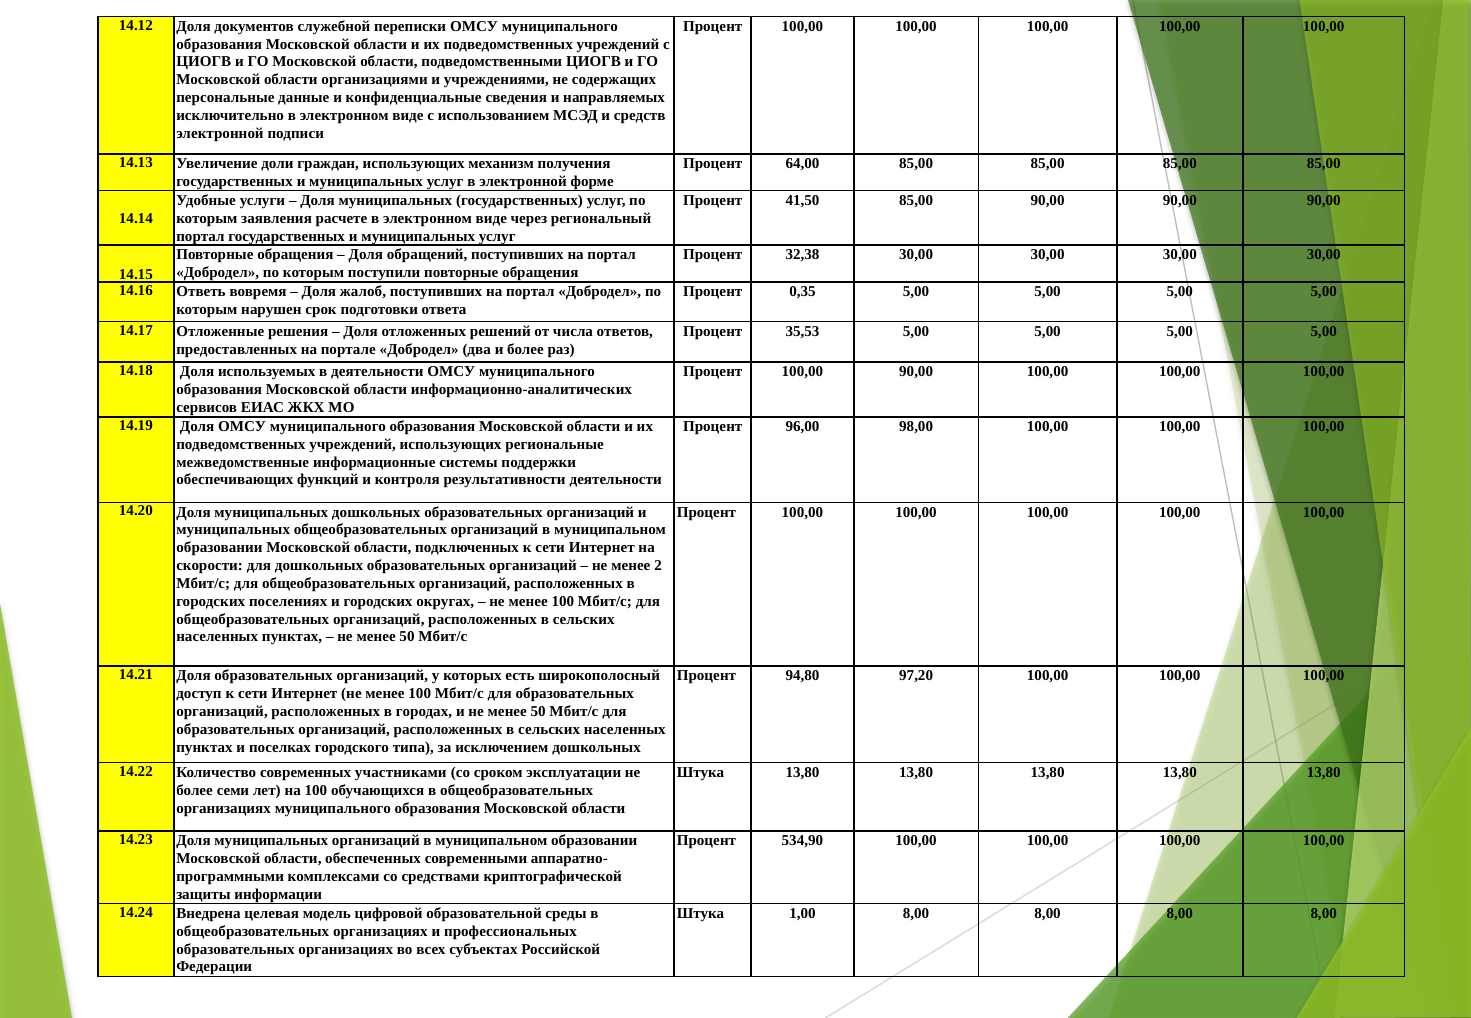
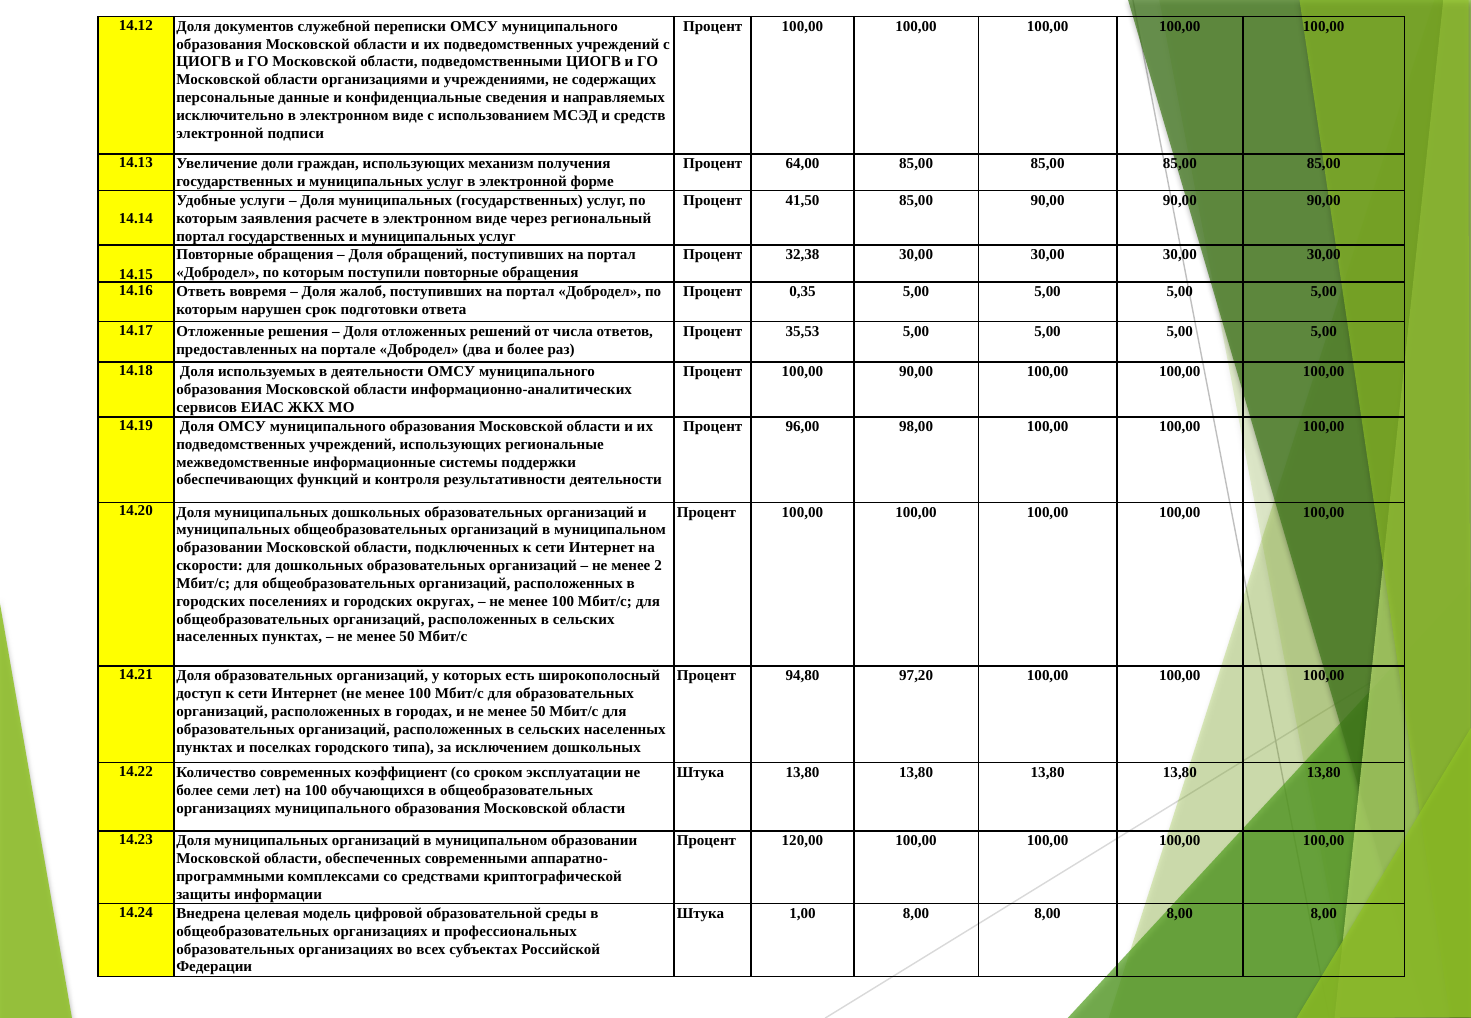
участниками: участниками -> коэффициент (401, 773)
534,90: 534,90 -> 120,00 (802, 841)
